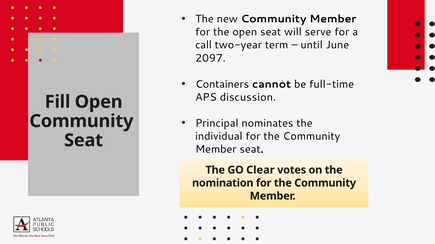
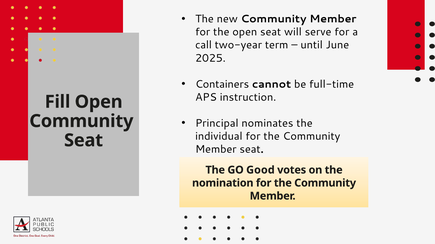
2097: 2097 -> 2025 (210, 58)
discussion: discussion -> instruction (248, 97)
Clear: Clear -> Good (260, 170)
